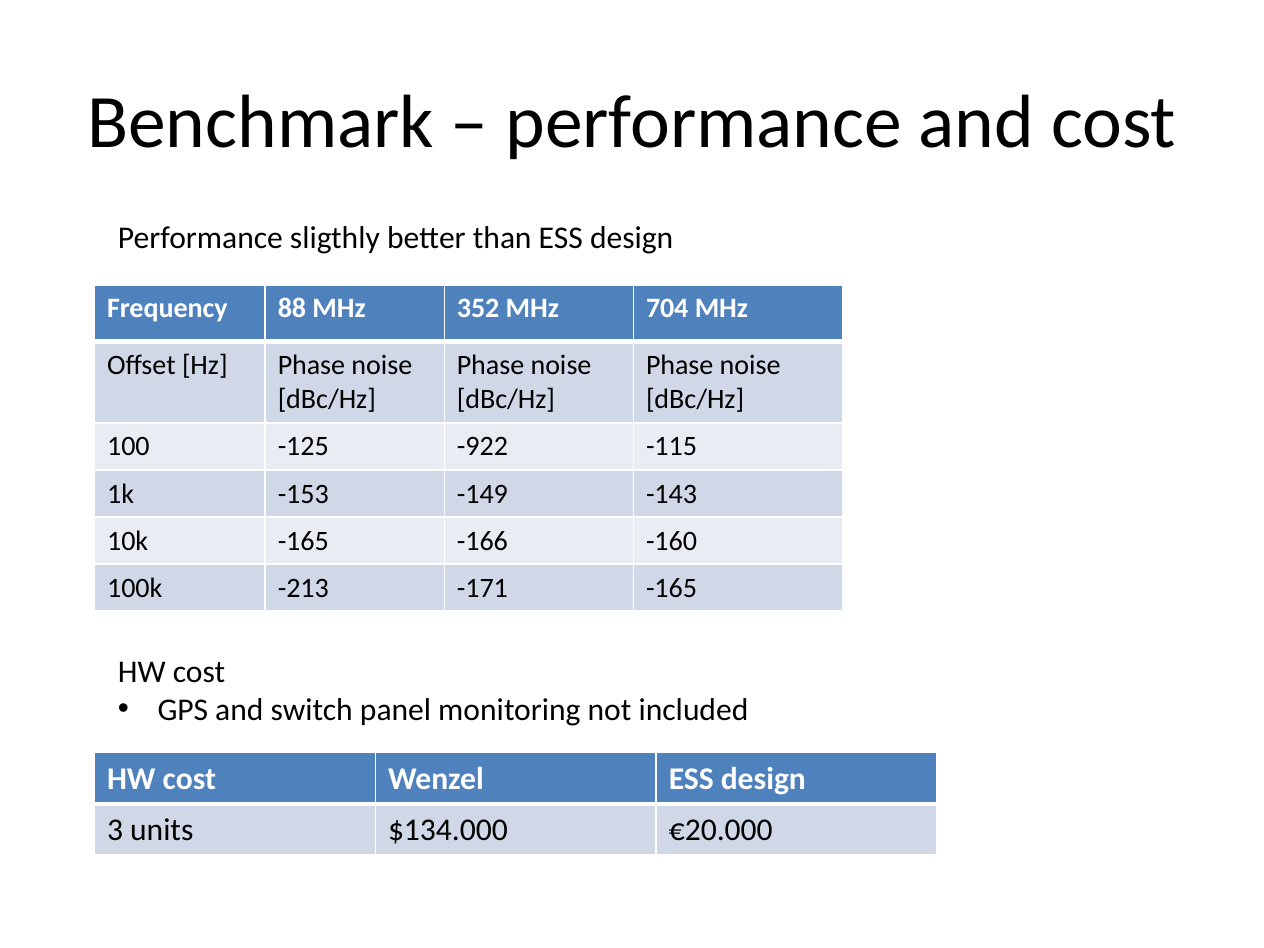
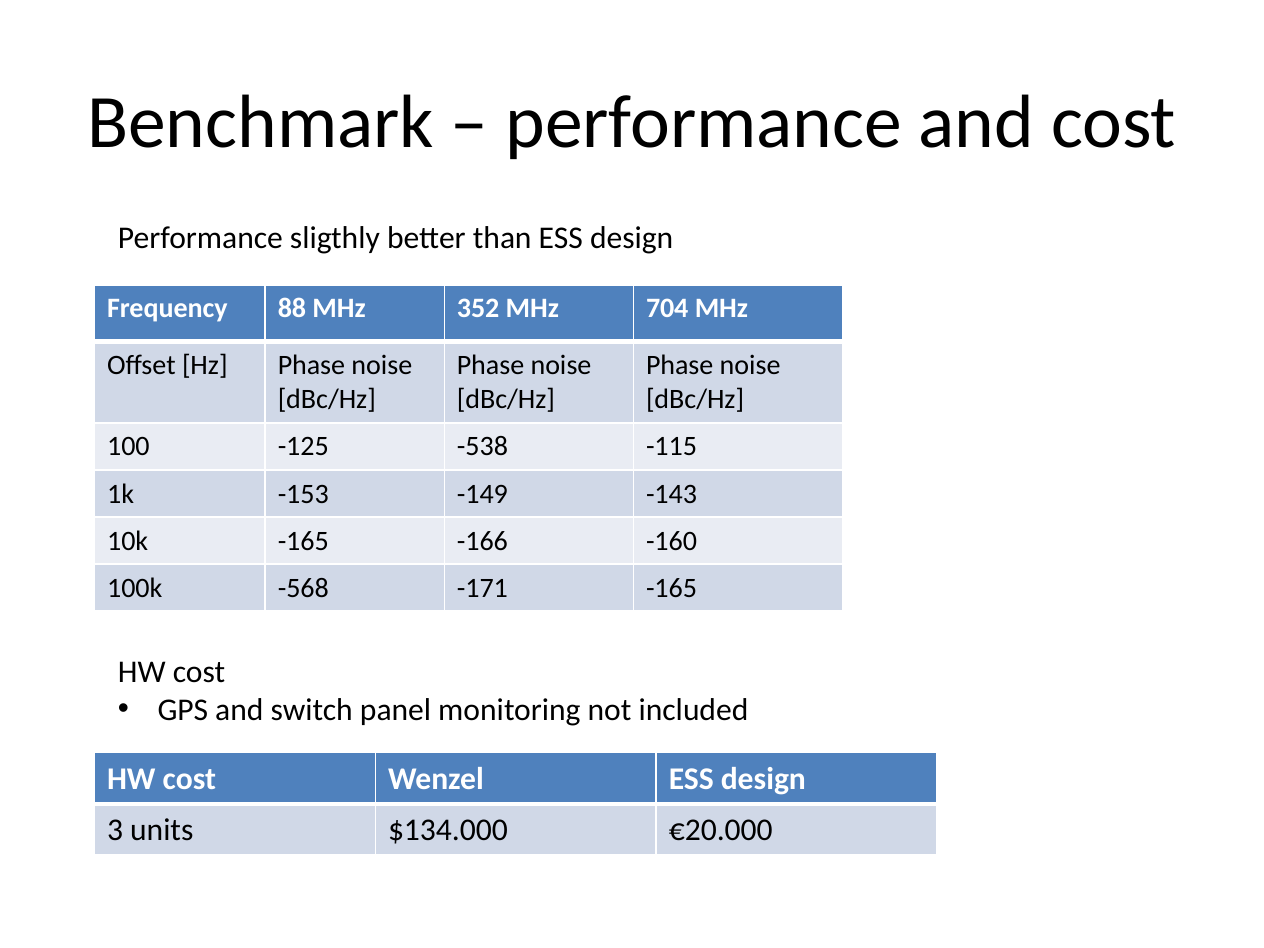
-922: -922 -> -538 (482, 447)
-213: -213 -> -568 (303, 588)
